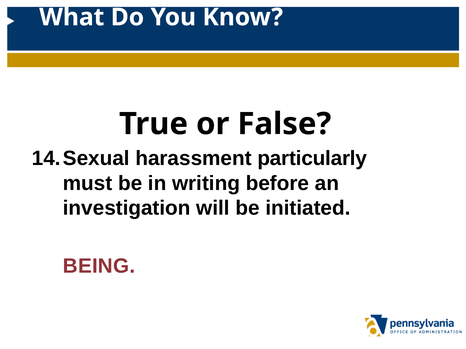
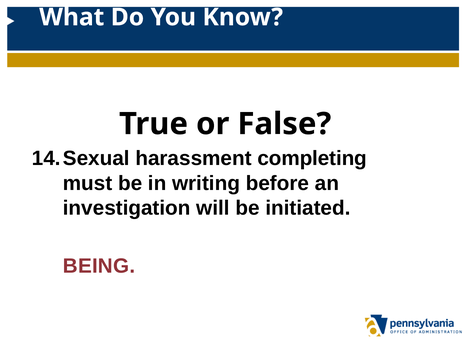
particularly: particularly -> completing (312, 159)
